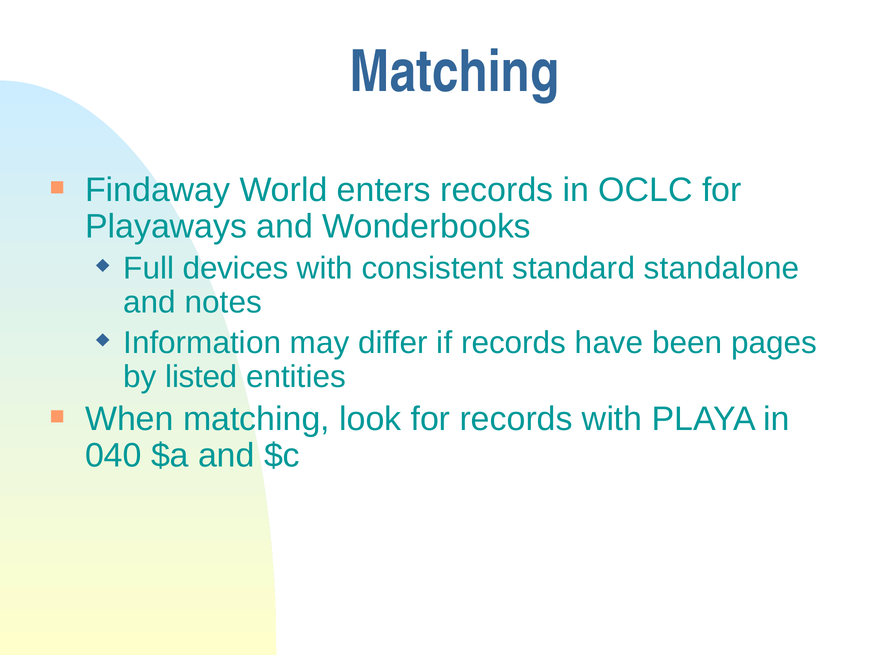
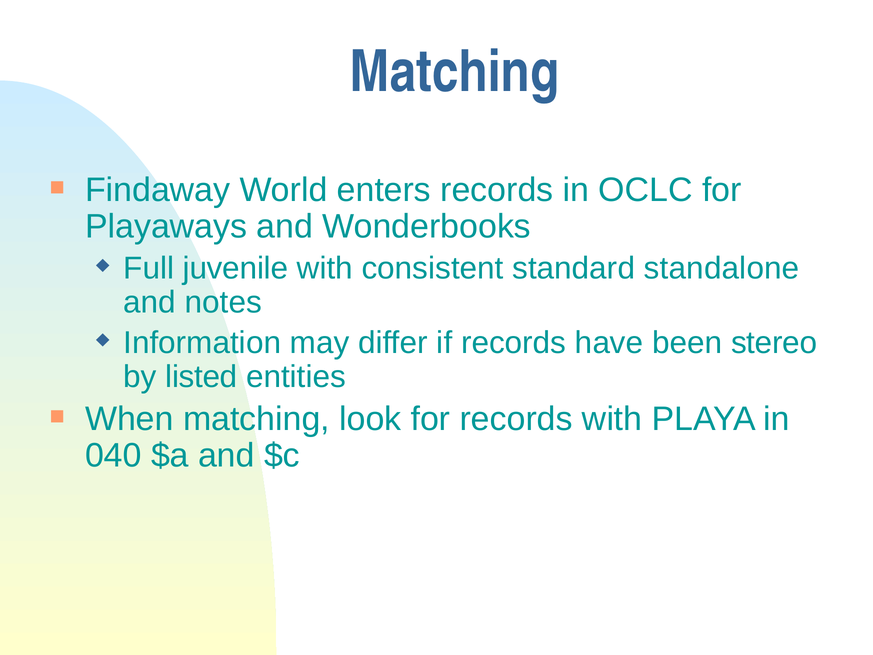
devices: devices -> juvenile (236, 268)
pages: pages -> stereo (774, 343)
